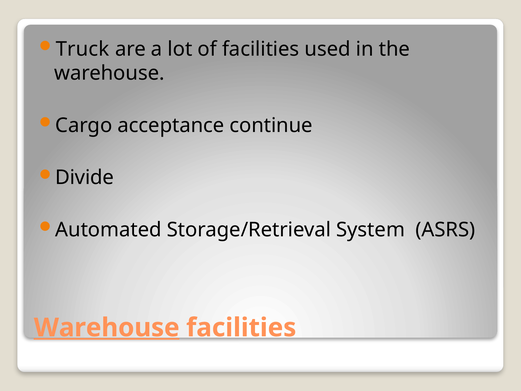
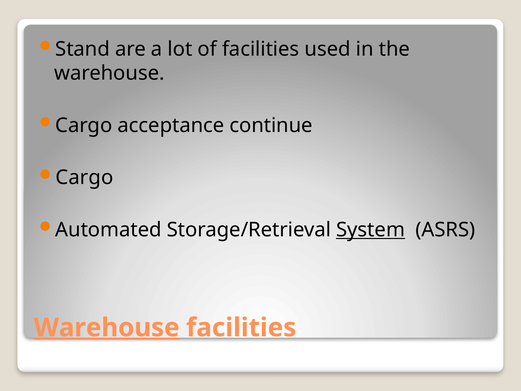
Truck: Truck -> Stand (83, 49)
Divide: Divide -> Cargo (84, 178)
System underline: none -> present (371, 230)
